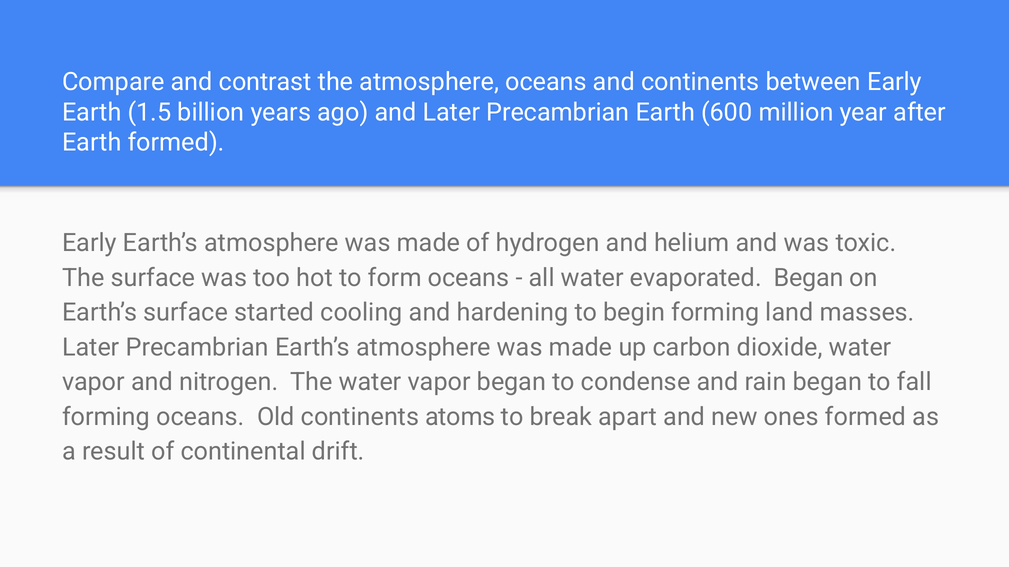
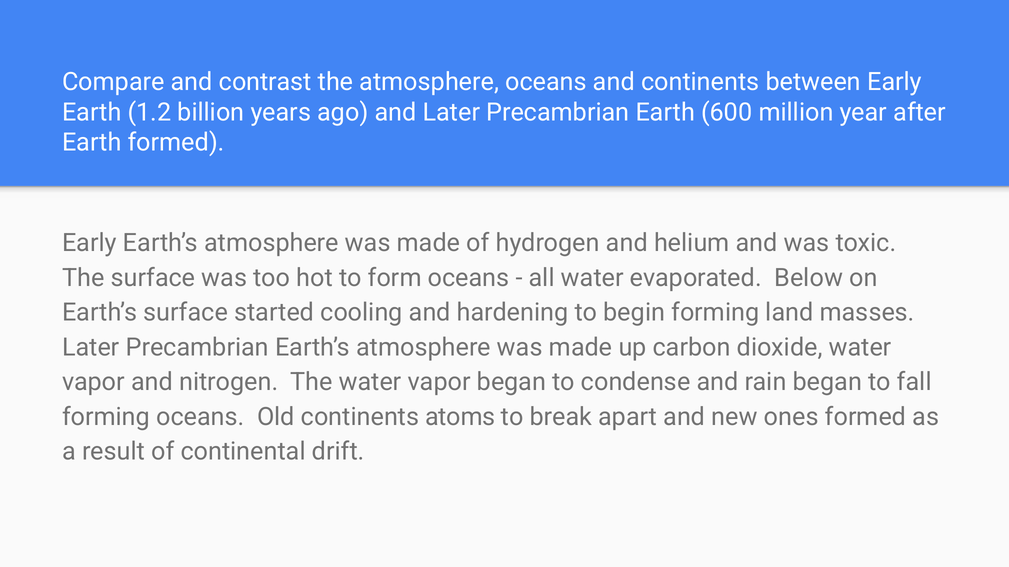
1.5: 1.5 -> 1.2 (150, 112)
evaporated Began: Began -> Below (809, 278)
